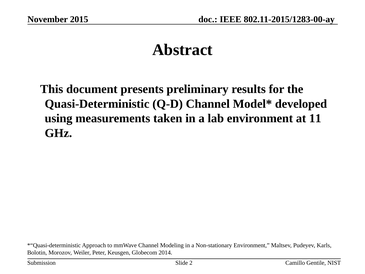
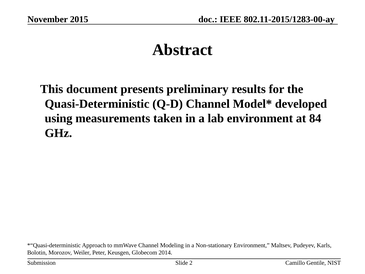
11: 11 -> 84 (315, 118)
